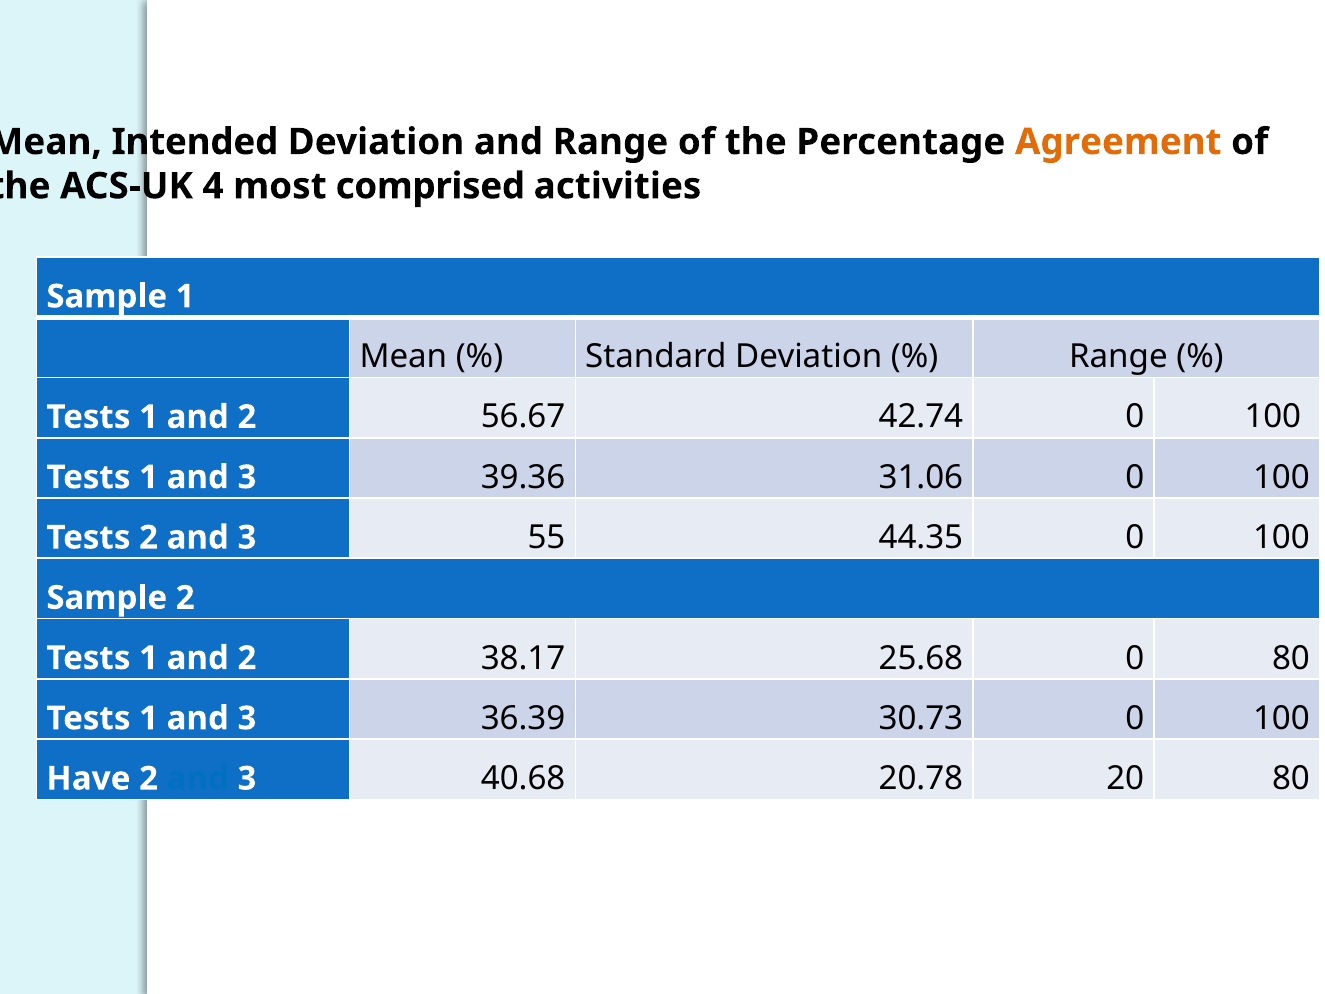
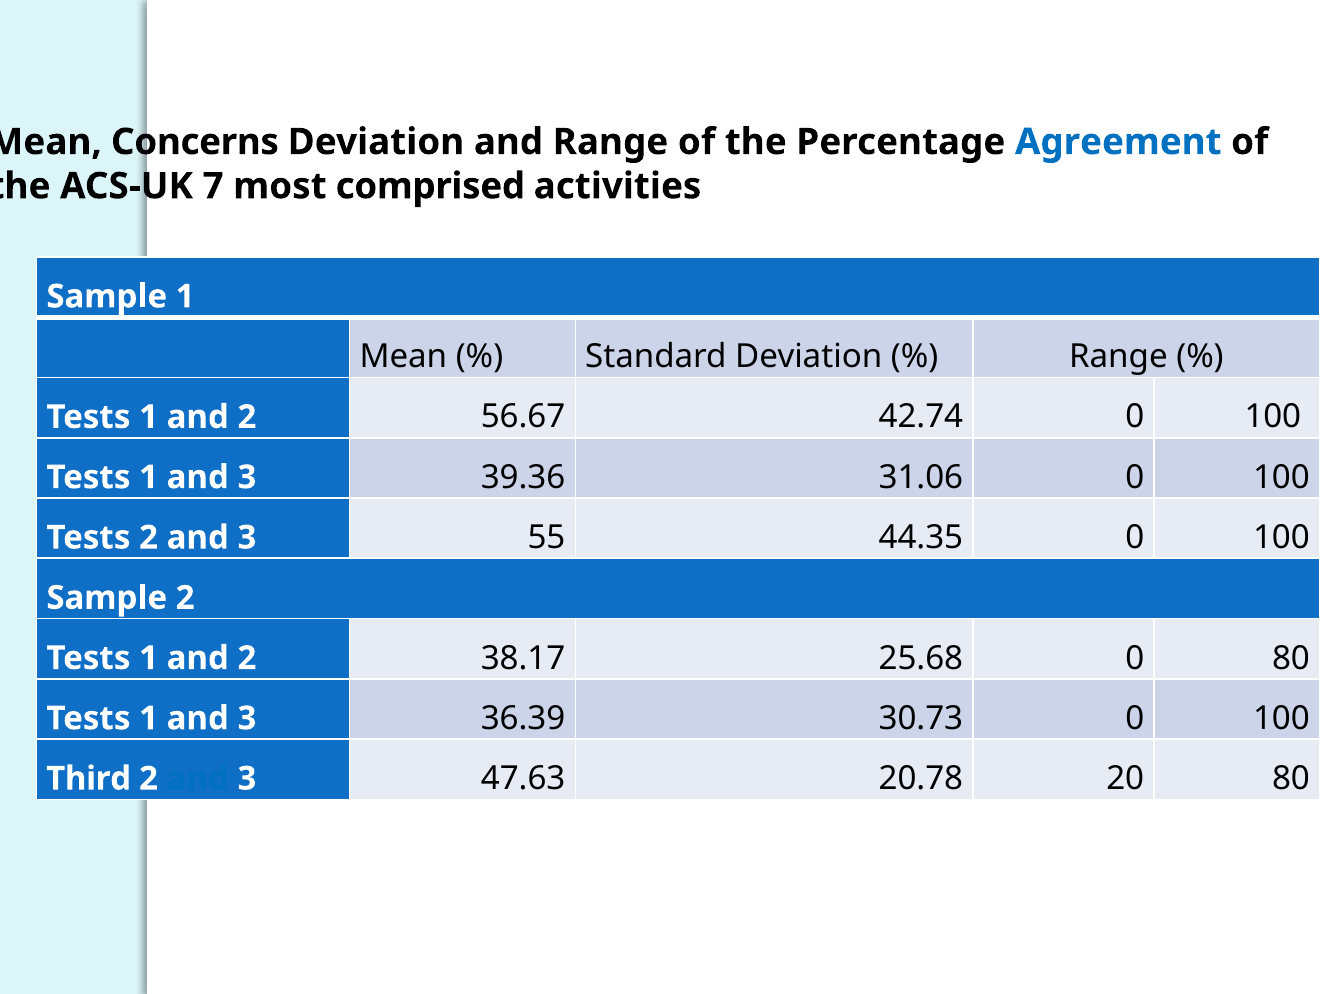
Intended: Intended -> Concerns (195, 142)
Agreement colour: orange -> blue (1118, 142)
4: 4 -> 7 (213, 186)
Have: Have -> Third (89, 778)
40.68: 40.68 -> 47.63 (523, 778)
